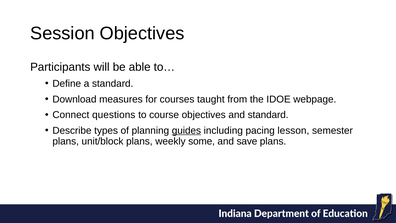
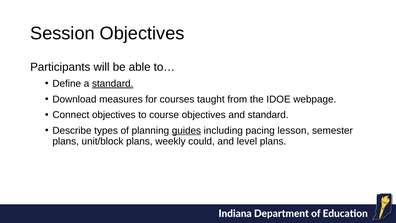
standard underline: none -> present (113, 83)
Connect questions: questions -> objectives (114, 115)
some: some -> could (202, 141)
save: save -> level (247, 141)
